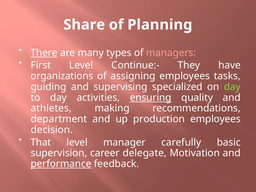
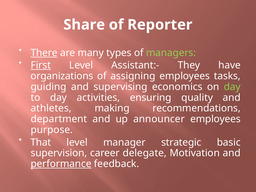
Planning: Planning -> Reporter (160, 25)
managers colour: pink -> light green (171, 53)
First underline: none -> present (41, 65)
Continue:-: Continue:- -> Assistant:- (135, 65)
specialized: specialized -> economics (177, 87)
ensuring underline: present -> none (151, 98)
production: production -> announcer (159, 119)
decision: decision -> purpose (52, 130)
carefully: carefully -> strategic (181, 142)
